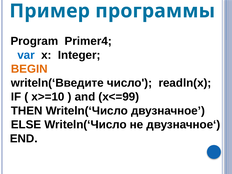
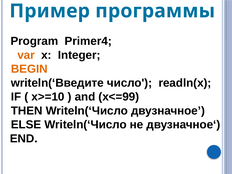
var colour: blue -> orange (26, 55)
